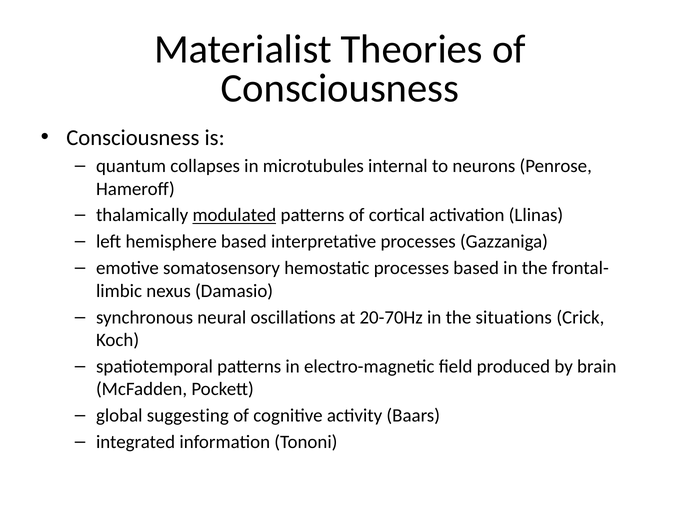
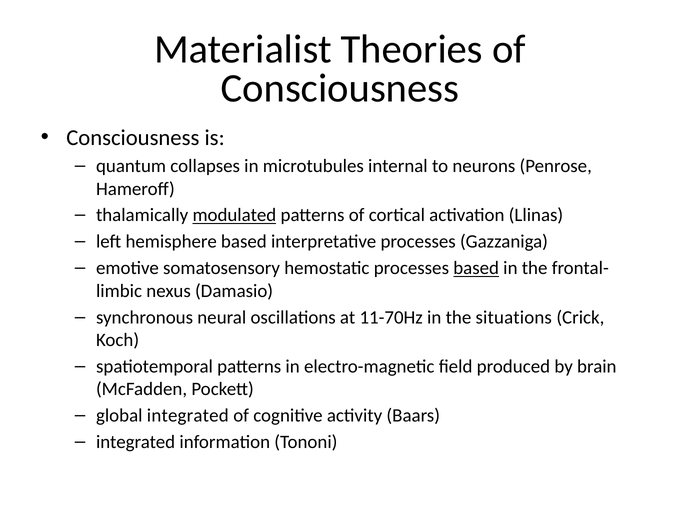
based underline: none -> present (476, 268)
20-70Hz: 20-70Hz -> 11-70Hz (391, 317)
global suggesting: suggesting -> integrated (188, 416)
